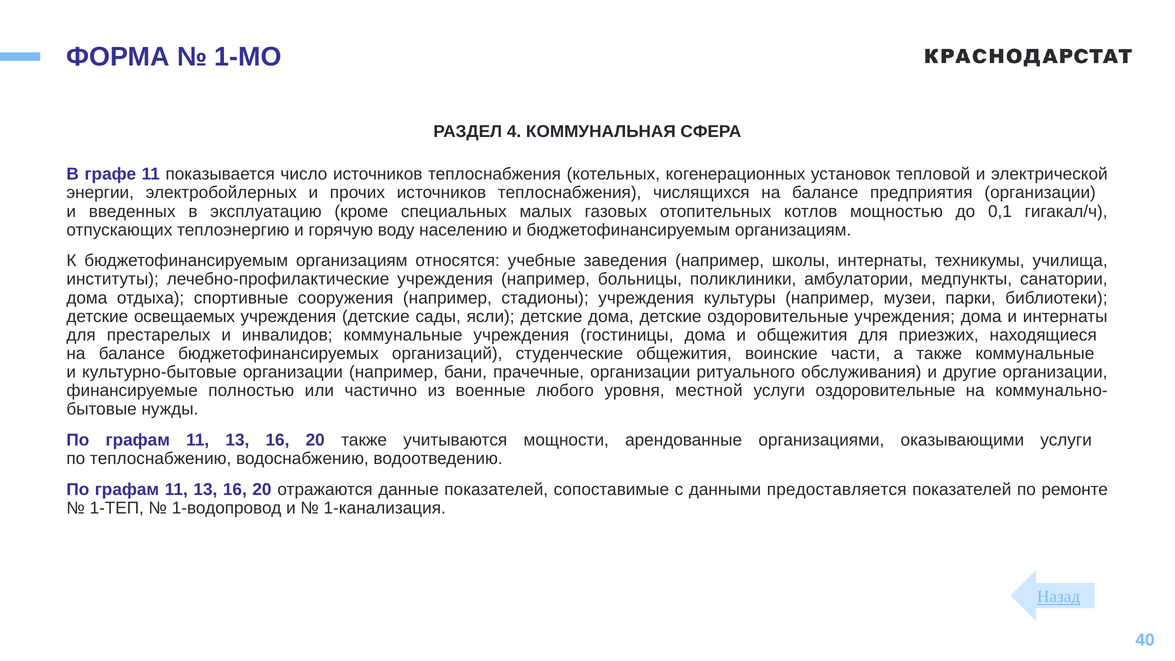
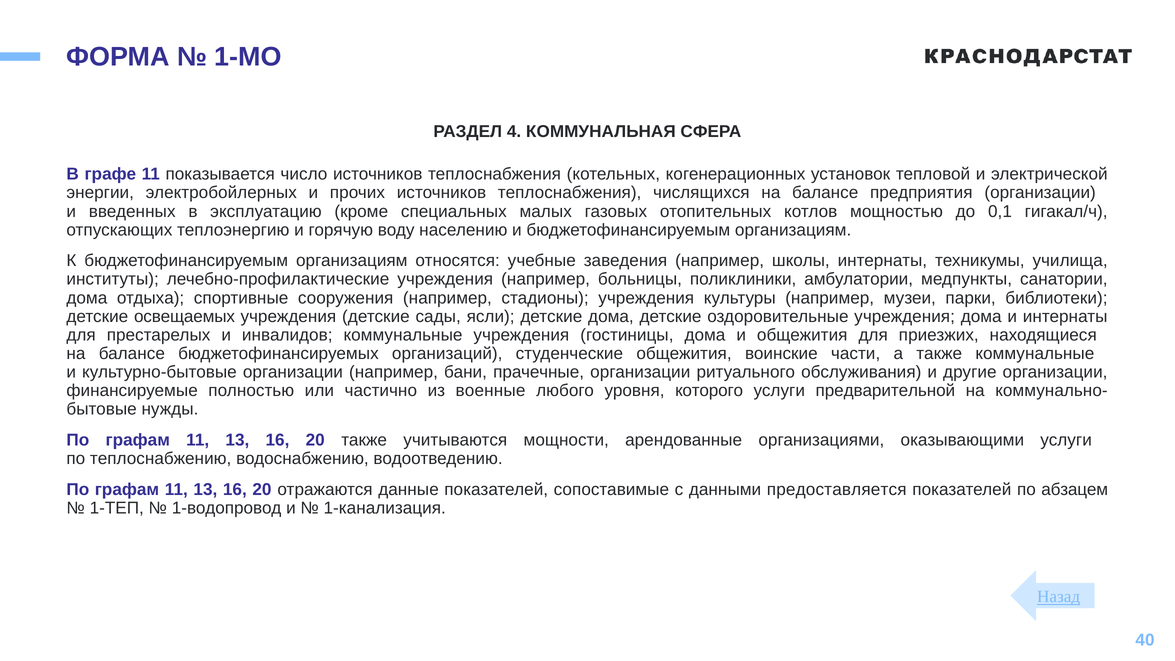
местной: местной -> которого (709, 391)
услуги оздоровительные: оздоровительные -> предварительной (885, 391)
ремонте: ремонте -> абзацем (1075, 489)
